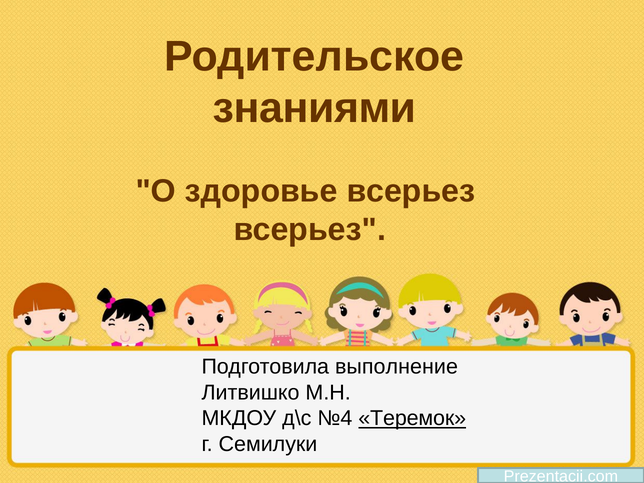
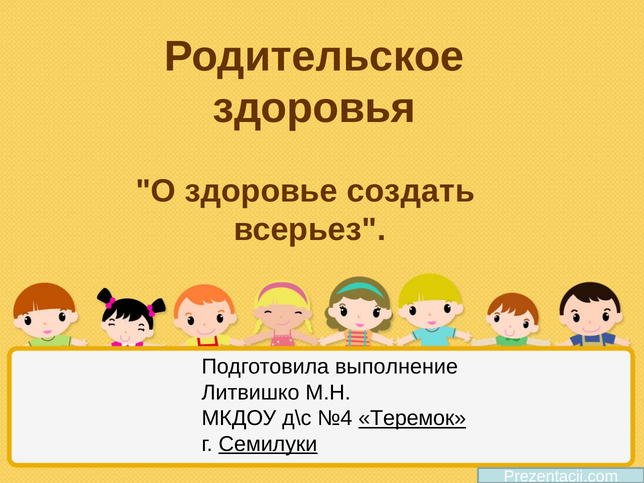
знаниями: знаниями -> здоровья (314, 108)
здоровье всерьез: всерьез -> создать (411, 191)
Семилуки underline: none -> present (268, 444)
